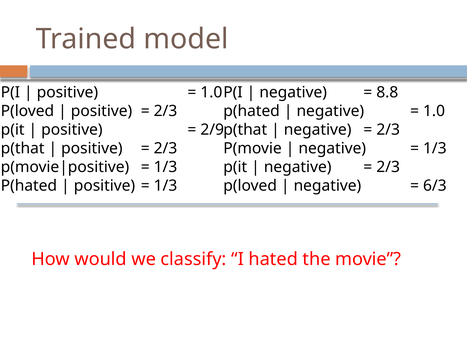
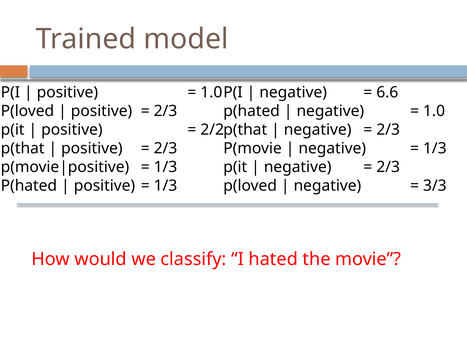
8.8: 8.8 -> 6.6 (387, 92)
2/9: 2/9 -> 2/2 (212, 130)
6/3: 6/3 -> 3/3 (435, 186)
